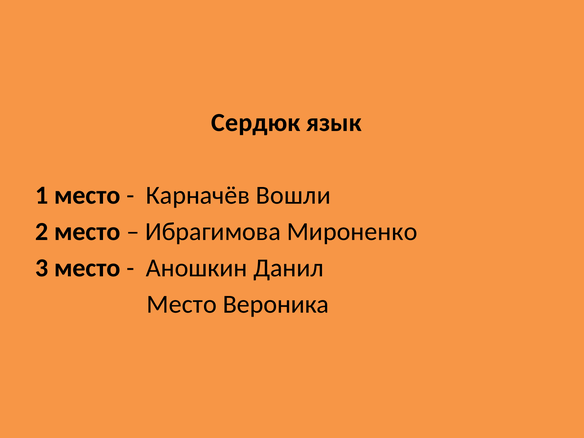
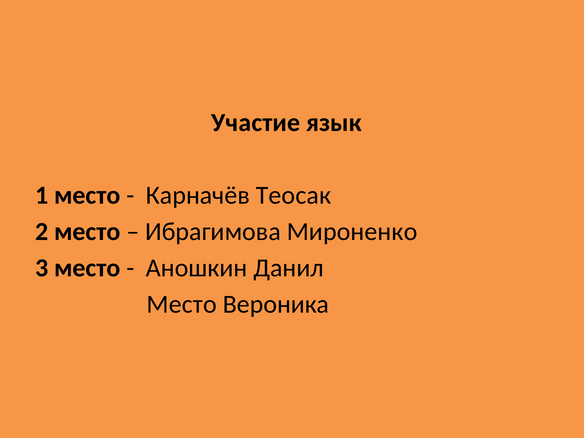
Сердюк: Сердюк -> Участие (256, 123)
Вошли: Вошли -> Теосак (293, 195)
